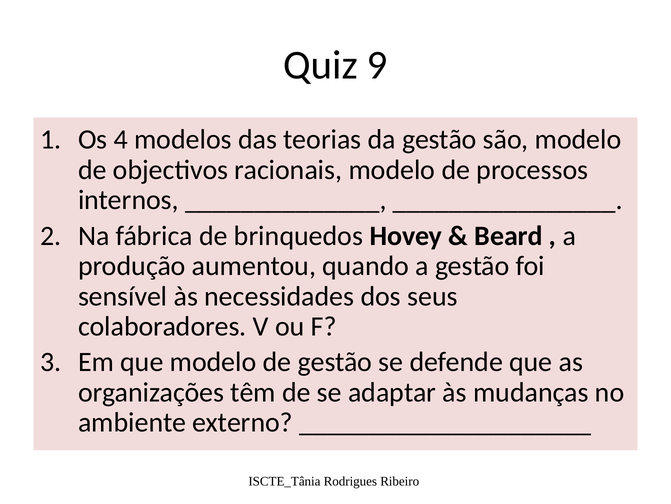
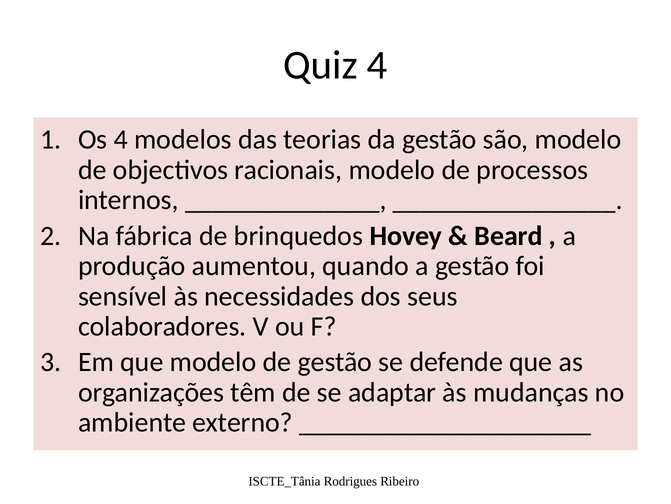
Quiz 9: 9 -> 4 (377, 65)
